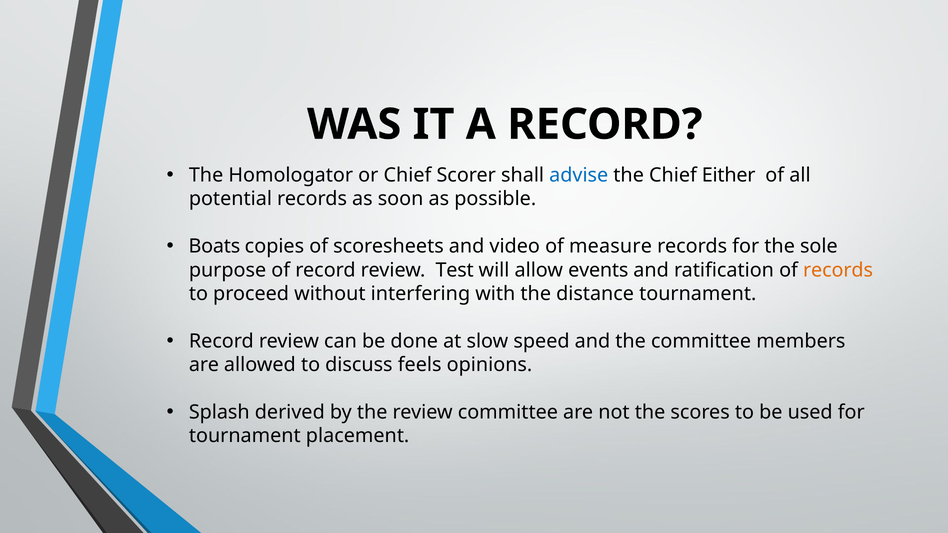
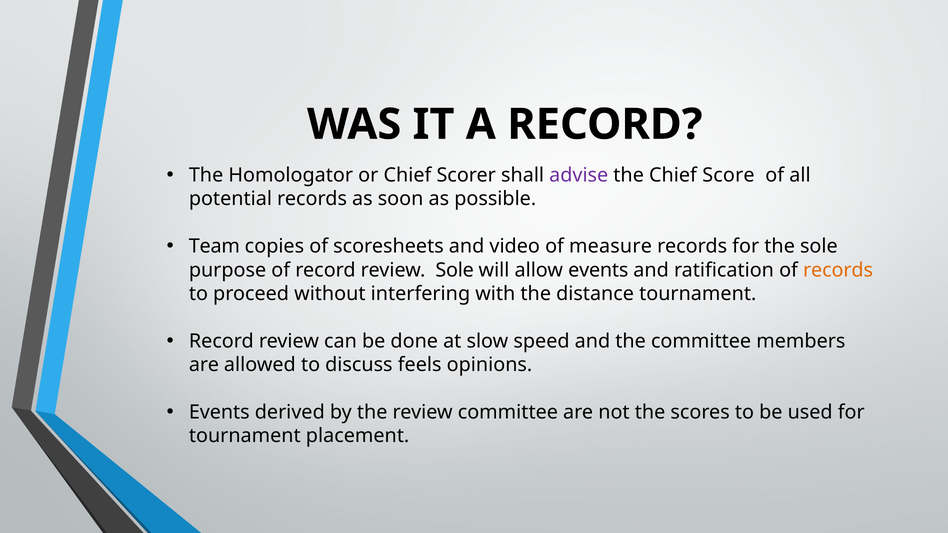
advise colour: blue -> purple (579, 175)
Either: Either -> Score (728, 175)
Boats: Boats -> Team (214, 246)
review Test: Test -> Sole (455, 270)
Splash: Splash -> Events (219, 412)
